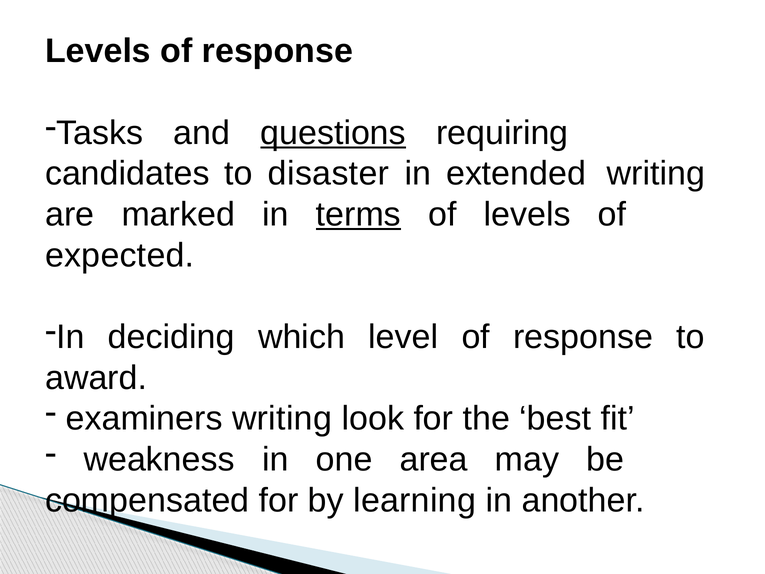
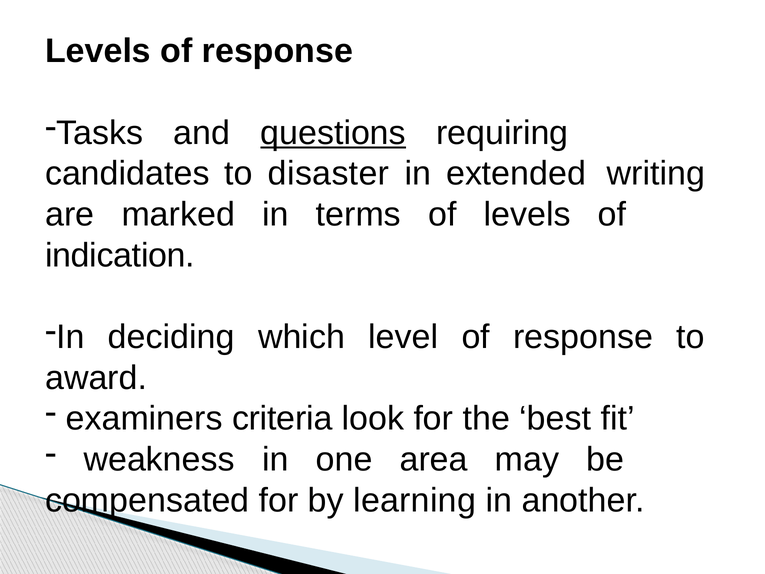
terms underline: present -> none (358, 214)
expected: expected -> indication (120, 255)
examiners writing: writing -> criteria (282, 418)
